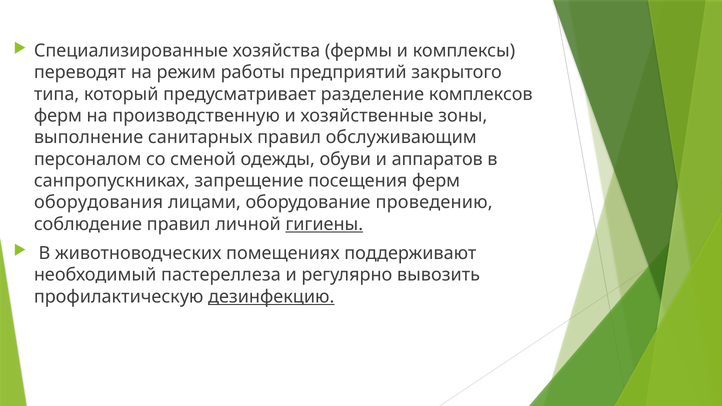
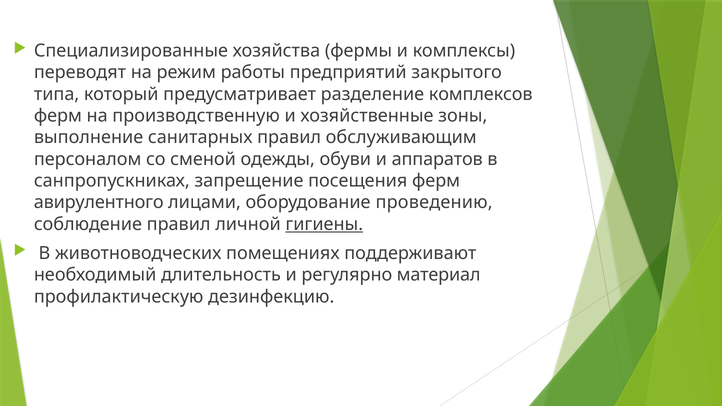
оборудования: оборудования -> авирулентного (99, 203)
пастереллеза: пастереллеза -> длительность (221, 275)
вывозить: вывозить -> материал (439, 275)
дезинфекцию underline: present -> none (271, 297)
